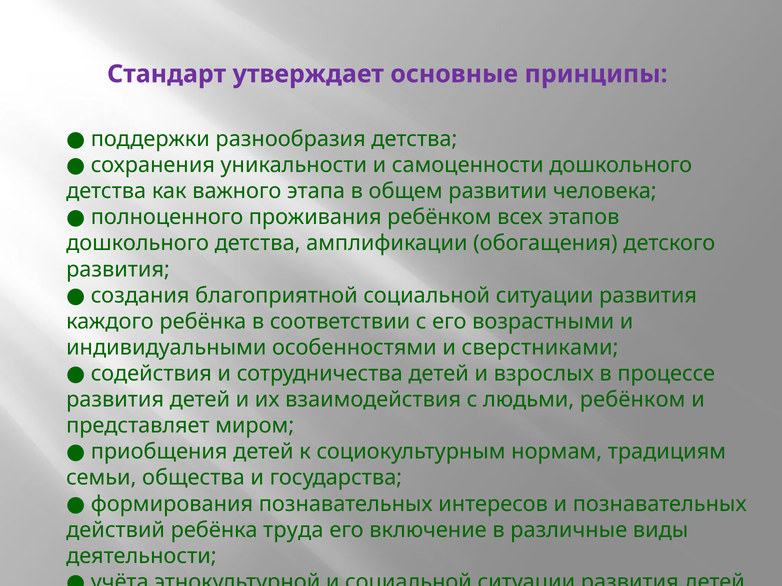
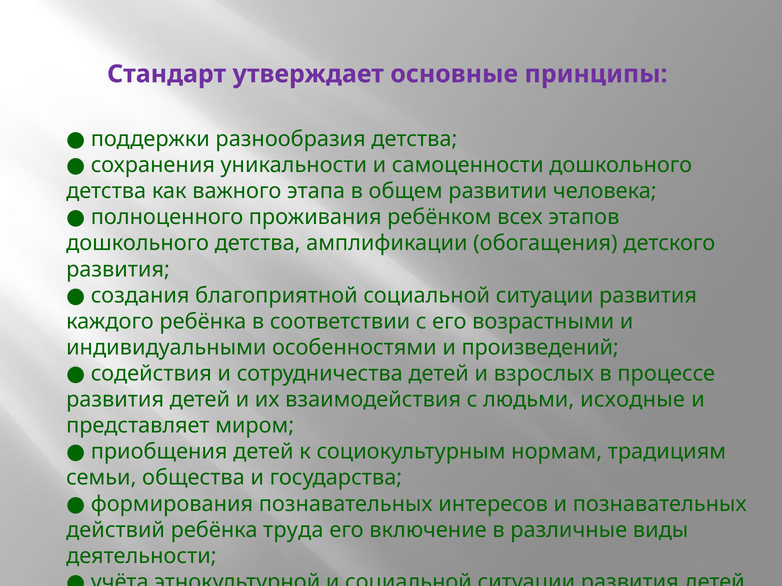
сверстниками: сверстниками -> произведений (540, 348)
людьми ребёнком: ребёнком -> исходные (633, 400)
